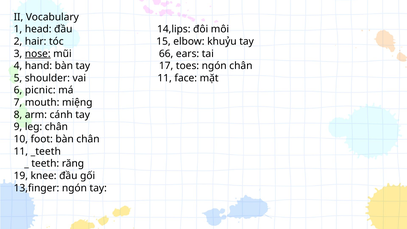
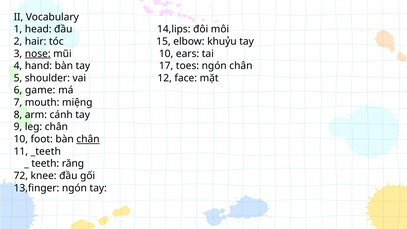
mũi 66: 66 -> 10 (166, 54)
vai 11: 11 -> 12 (165, 78)
picnic: picnic -> game (40, 90)
chân underline: none -> present (88, 139)
19: 19 -> 72 (21, 176)
